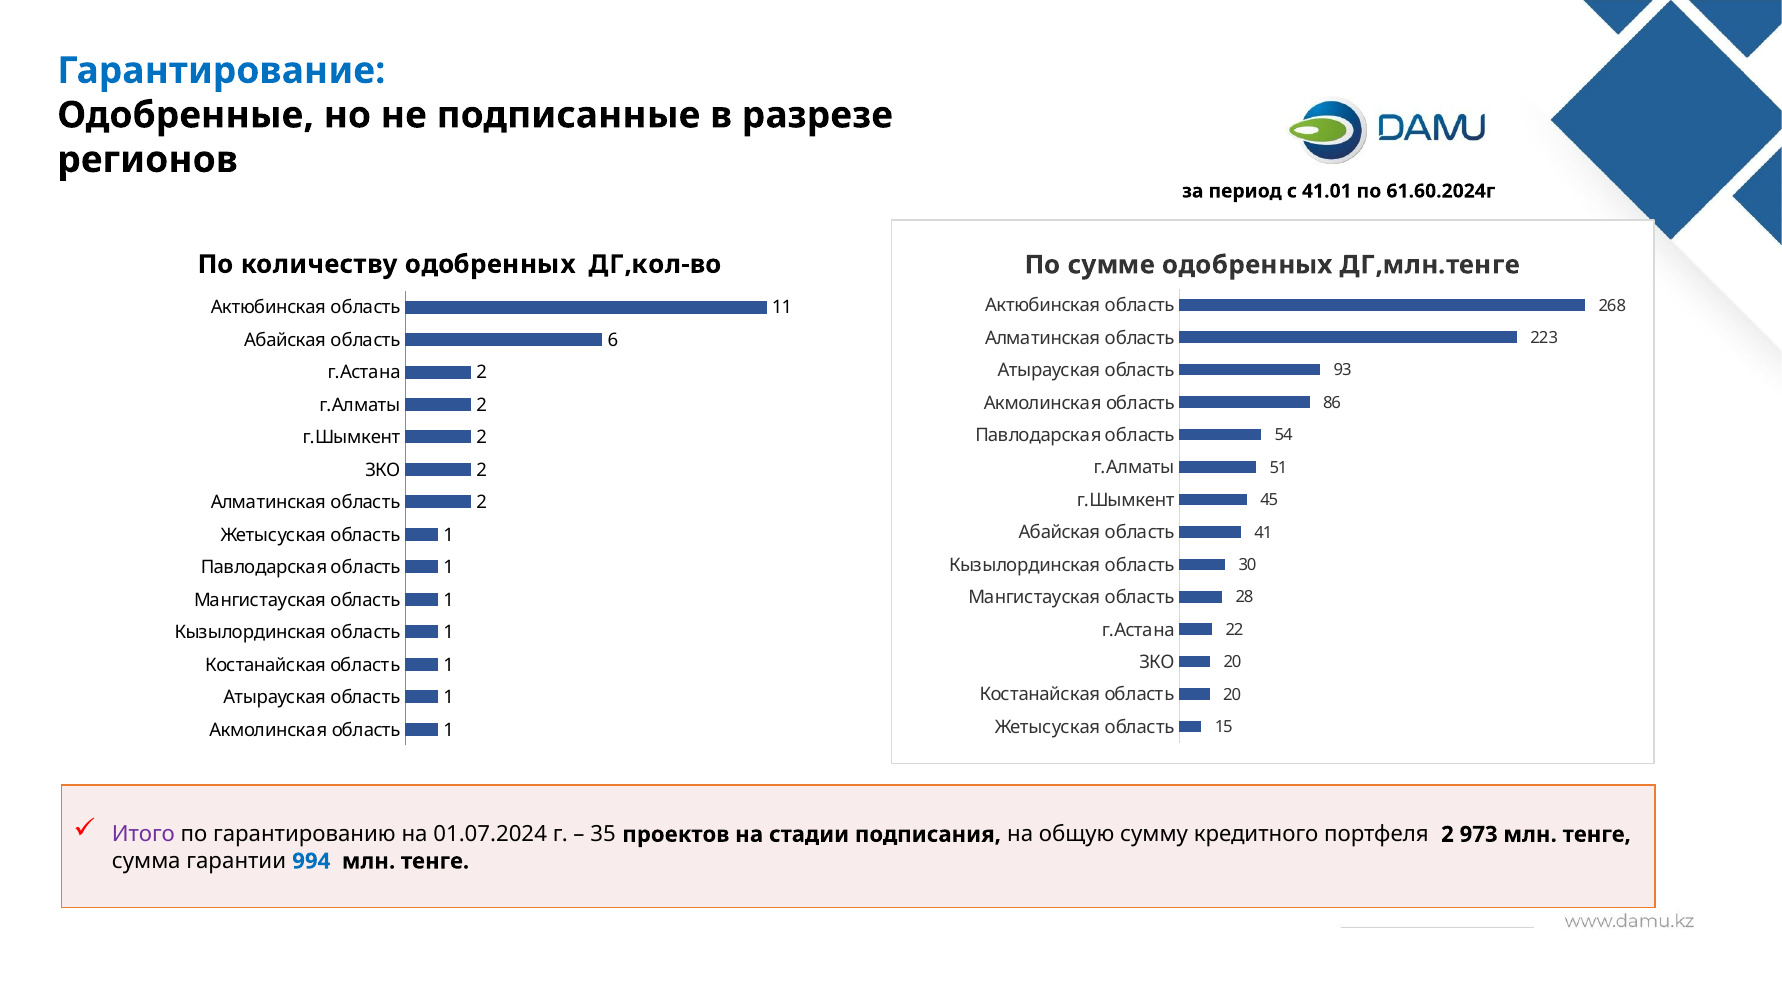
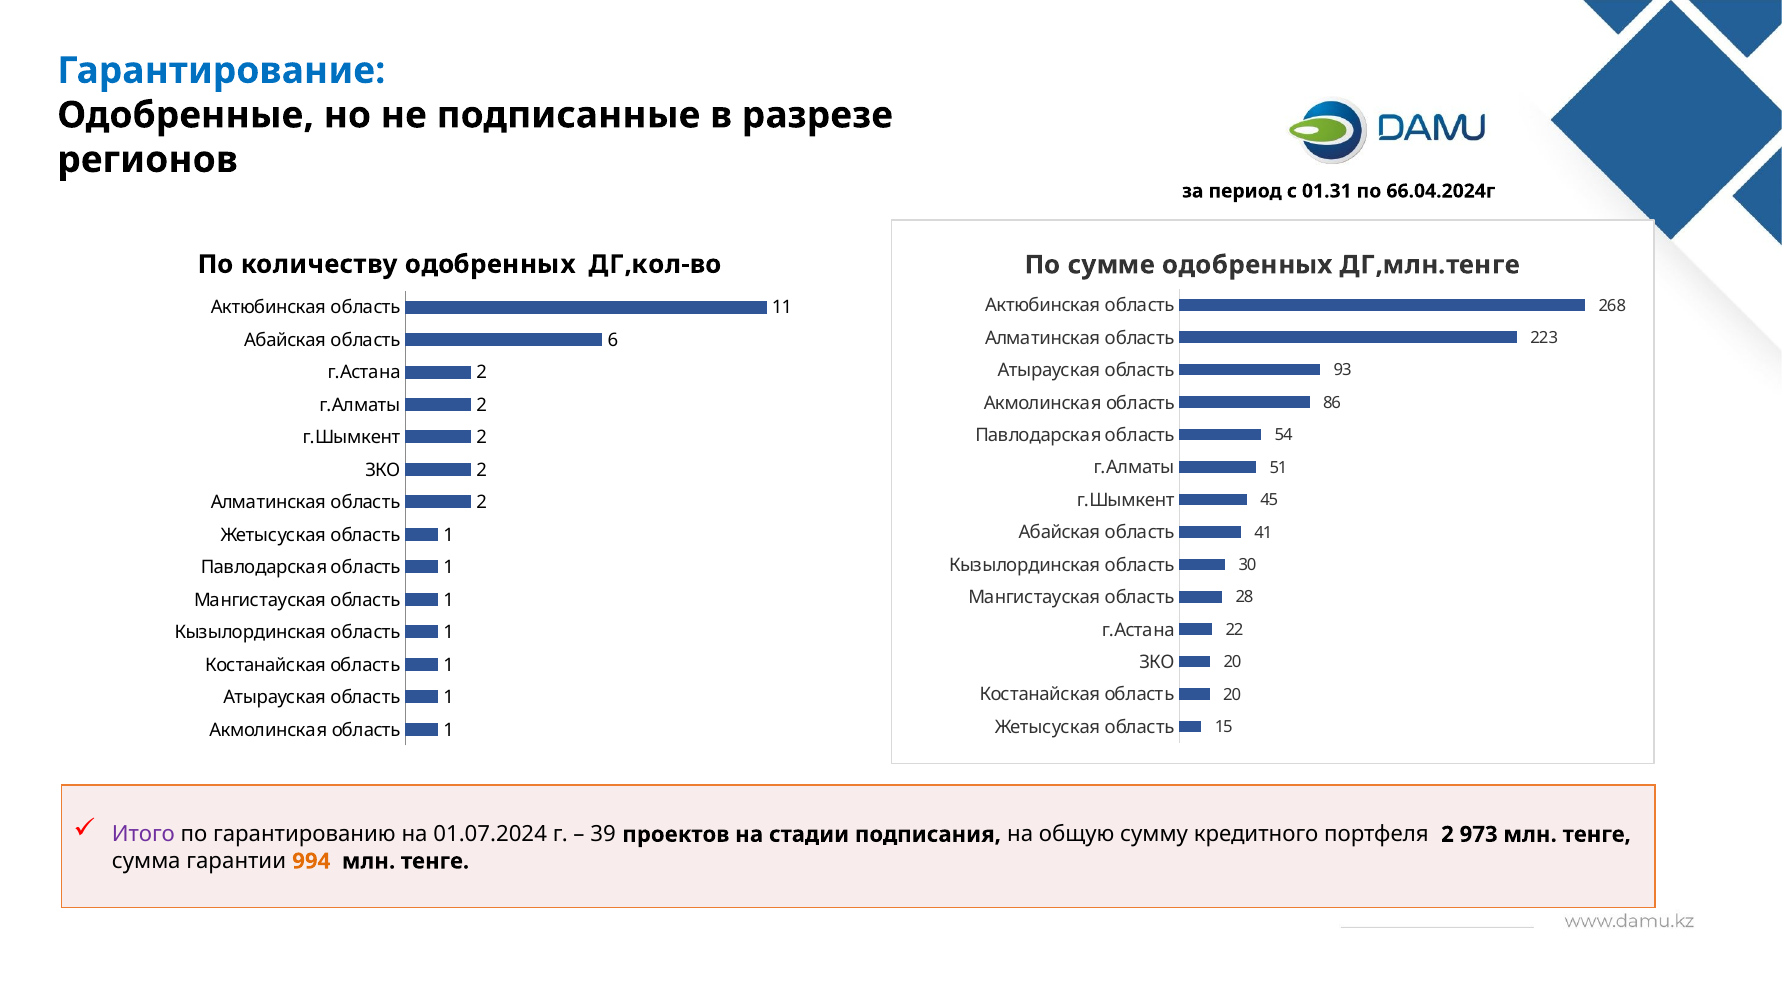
41.01: 41.01 -> 01.31 (1327, 191)
61.60.2024г: 61.60.2024г -> 66.04.2024г (1441, 191)
35: 35 -> 39 (603, 835)
994 colour: blue -> orange (311, 861)
